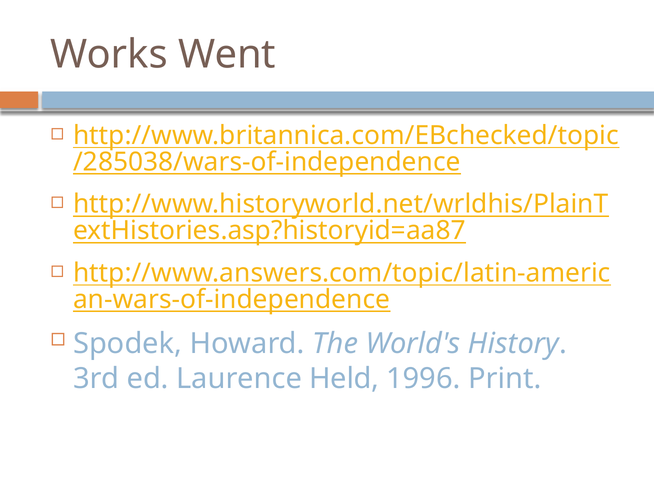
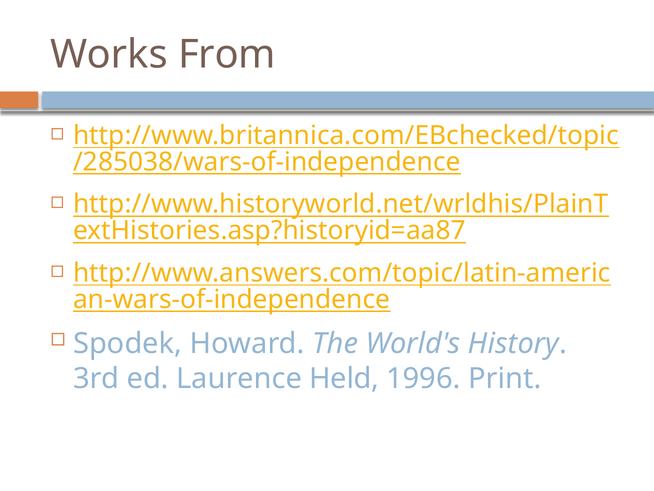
Went: Went -> From (227, 55)
